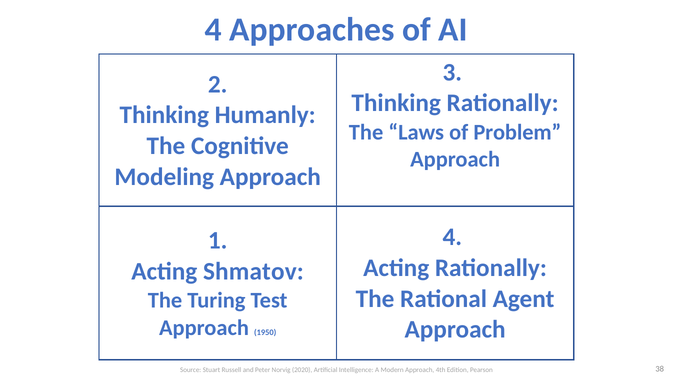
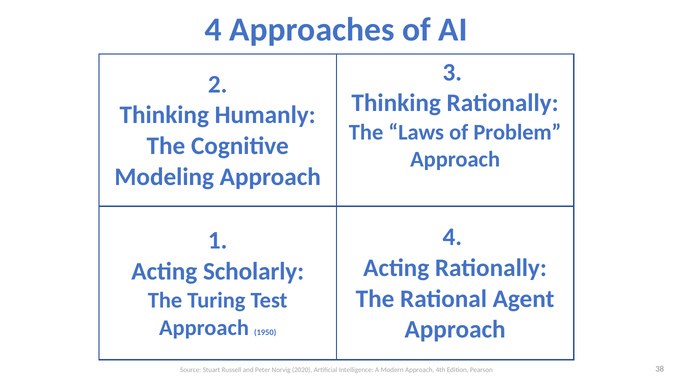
Shmatov: Shmatov -> Scholarly (254, 272)
